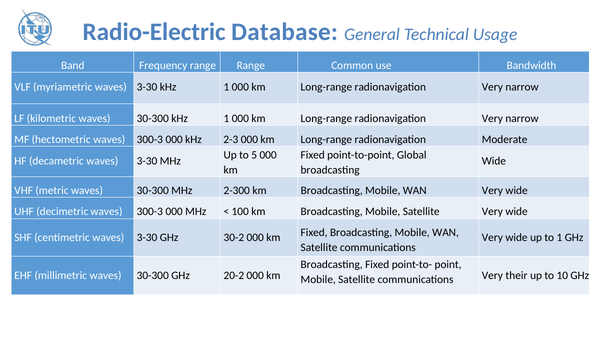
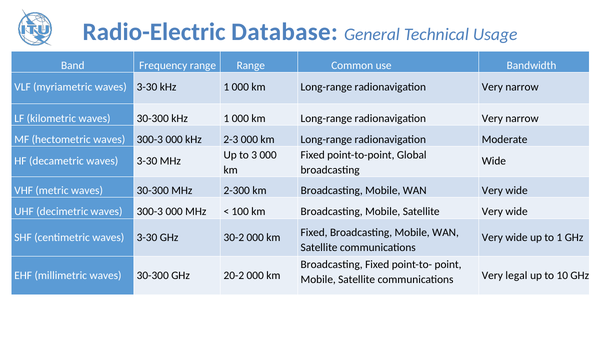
5: 5 -> 3 (254, 155)
their: their -> legal (516, 275)
